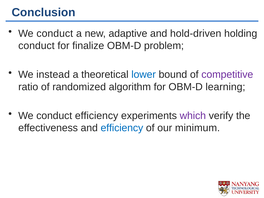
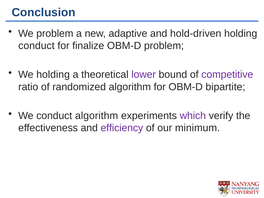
conduct: conduct -> problem (55, 33)
We instead: instead -> holding (53, 75)
lower colour: blue -> purple (144, 75)
learning: learning -> bipartite (225, 87)
conduct efficiency: efficiency -> algorithm (97, 116)
efficiency colour: blue -> purple (122, 128)
